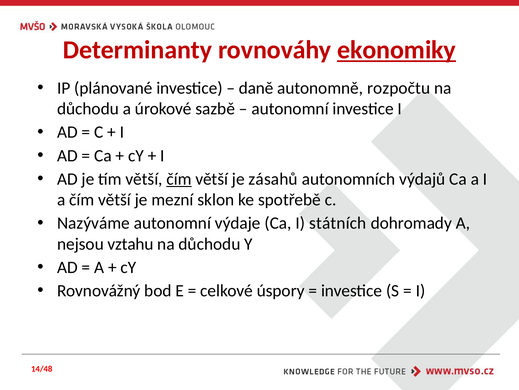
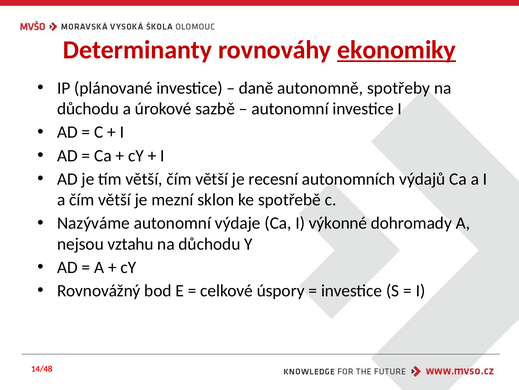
rozpočtu: rozpočtu -> spotřeby (399, 88)
čím underline: present -> none (179, 179)
zásahů: zásahů -> recesní (273, 179)
státních: státních -> výkonné (338, 223)
